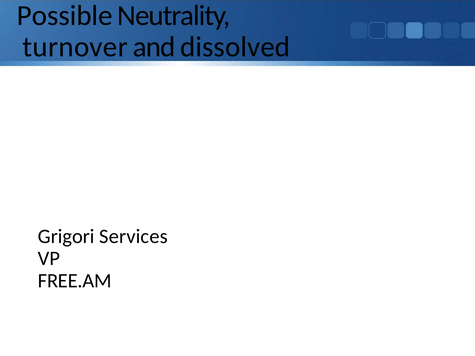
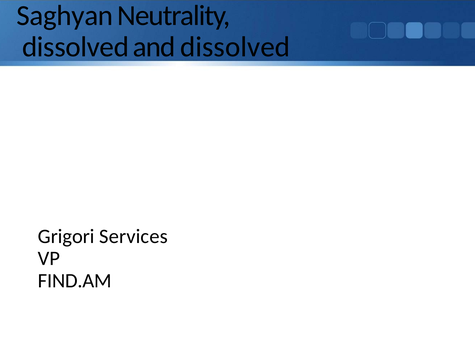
Possible: Possible -> Saghyan (65, 16)
turnover: turnover -> dissolved (75, 47)
FREE.AM: FREE.AM -> FIND.AM (75, 281)
